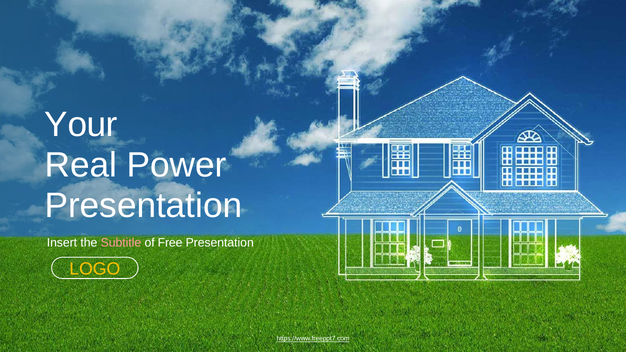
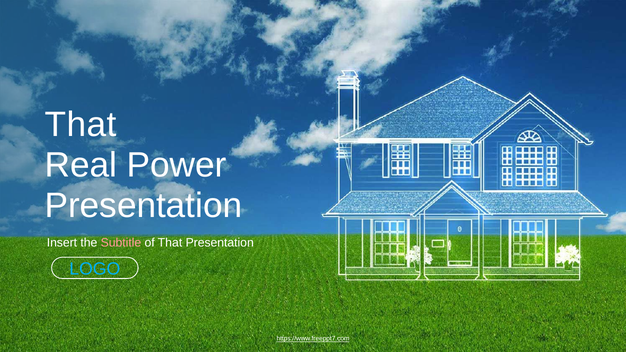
Your: Your -> That (81, 125)
of Free: Free -> That (170, 243)
LOGO colour: yellow -> light blue (95, 269)
